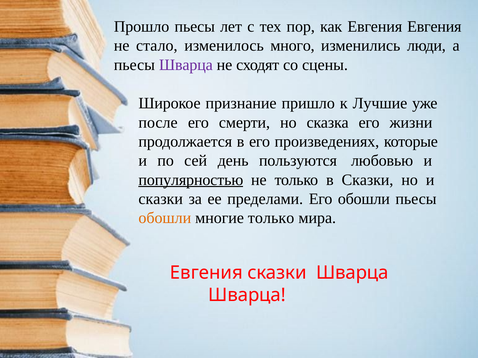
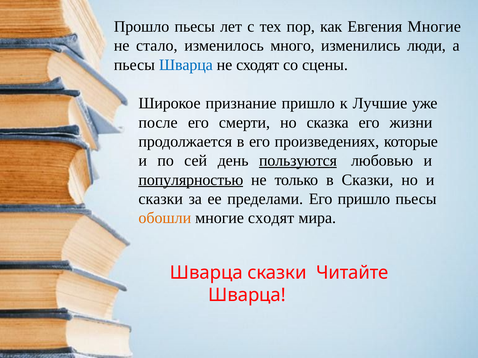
Евгения Евгения: Евгения -> Многие (434, 27)
Шварца colour: purple -> blue (186, 65)
пользуются underline: none -> present (298, 161)
Его обошли: обошли -> пришло (364, 199)
многие только: только -> сходят (271, 218)
Евгения: Евгения -> Шварца (206, 273)
сказки Шварца: Шварца -> Читайте (352, 273)
